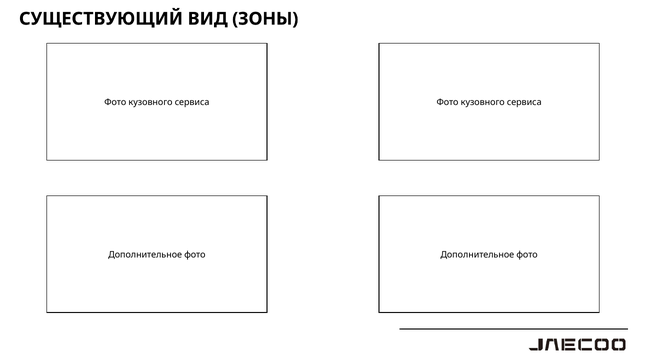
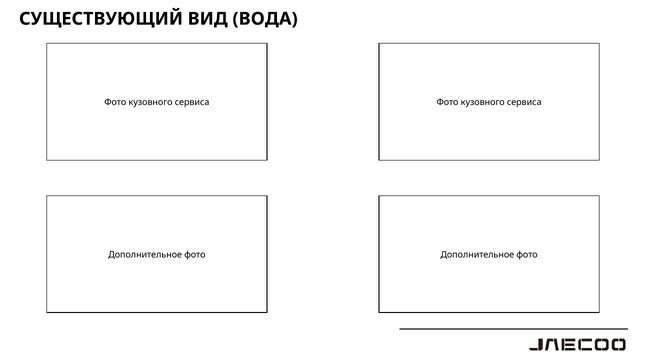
ЗОНЫ: ЗОНЫ -> ВОДА (265, 19)
